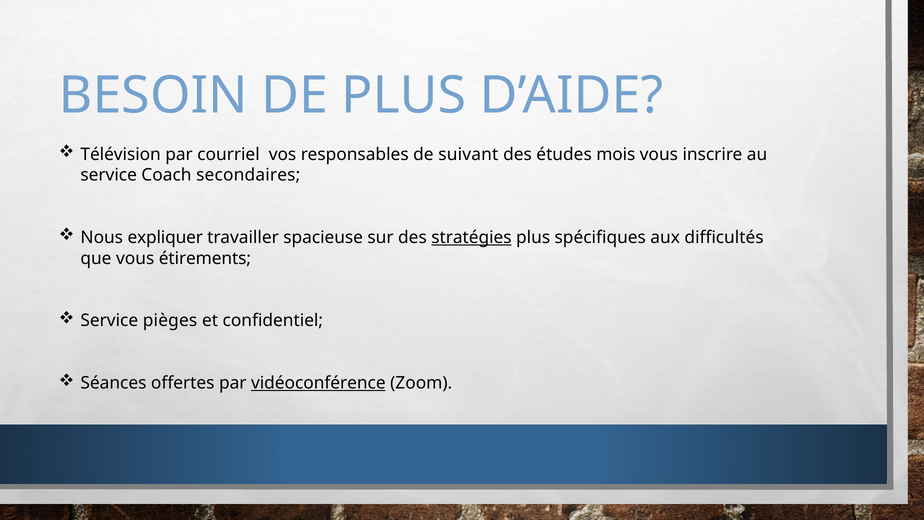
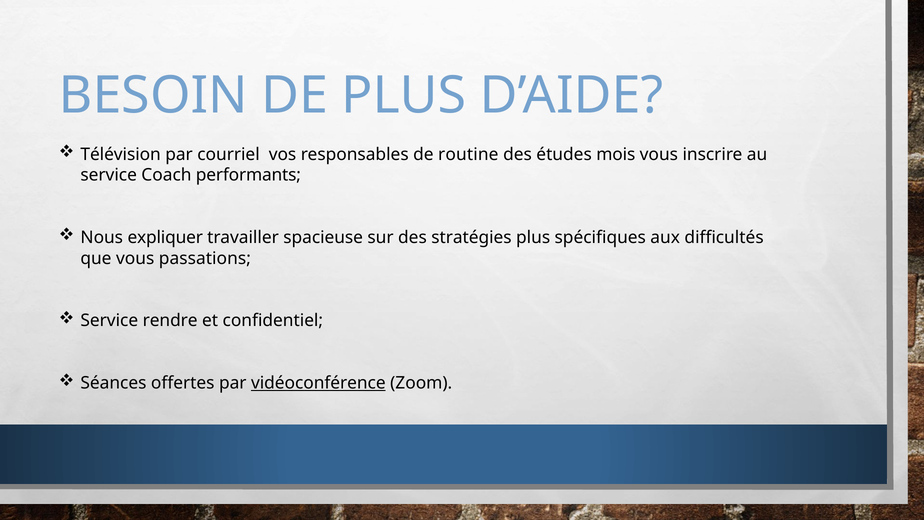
suivant: suivant -> routine (468, 154)
secondaires: secondaires -> performants (248, 175)
stratégies underline: present -> none (471, 237)
étirements: étirements -> passations (205, 258)
pièges: pièges -> rendre (170, 321)
